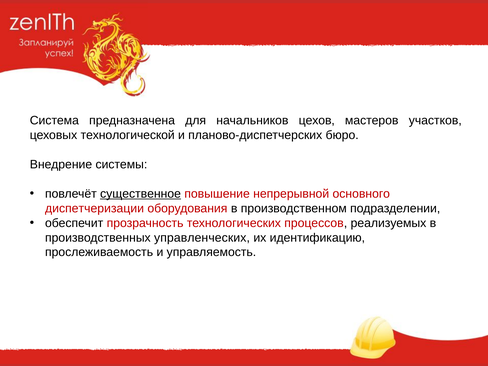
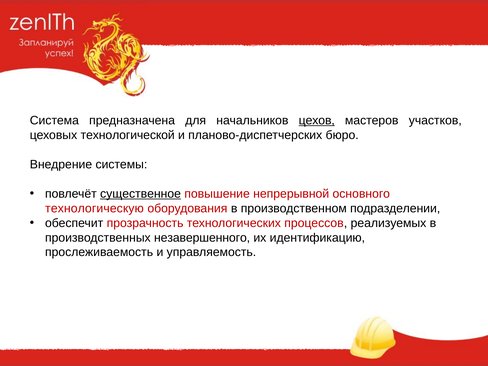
цехов underline: none -> present (317, 121)
диспетчеризации: диспетчеризации -> технологическую (94, 208)
управленческих: управленческих -> незавершенного (202, 238)
